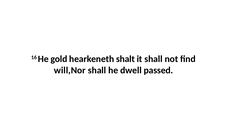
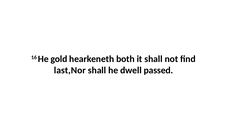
shalt: shalt -> both (125, 59)
will,Nor: will,Nor -> last,Nor (70, 70)
